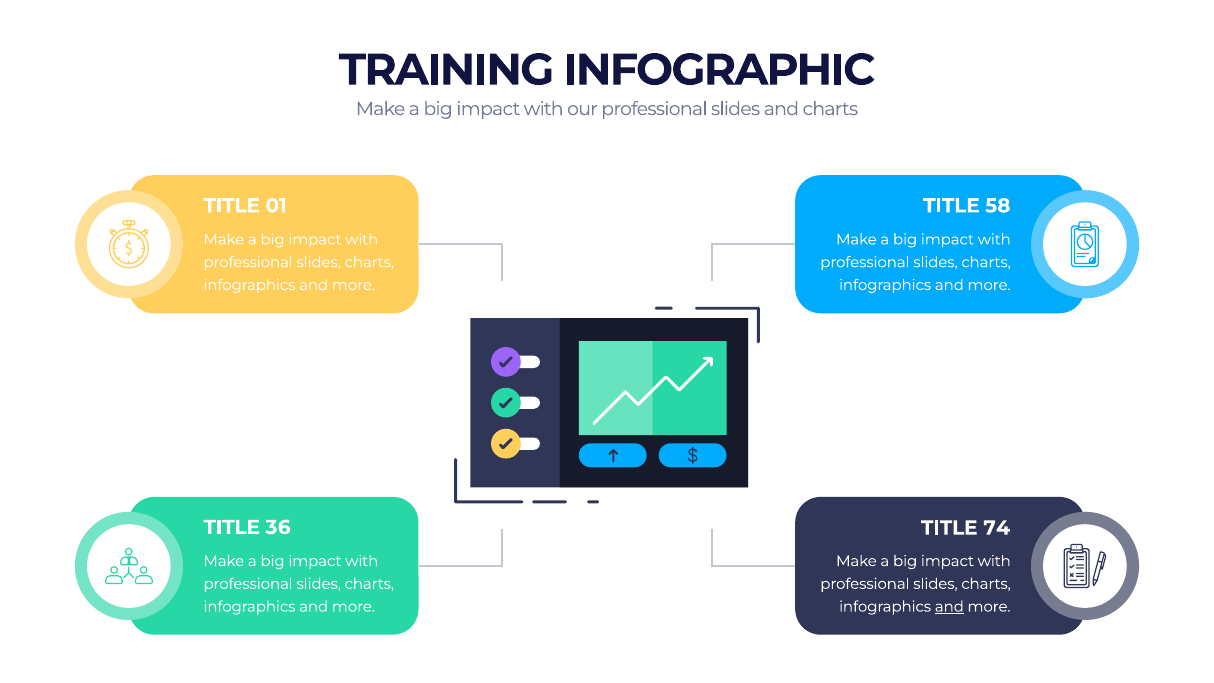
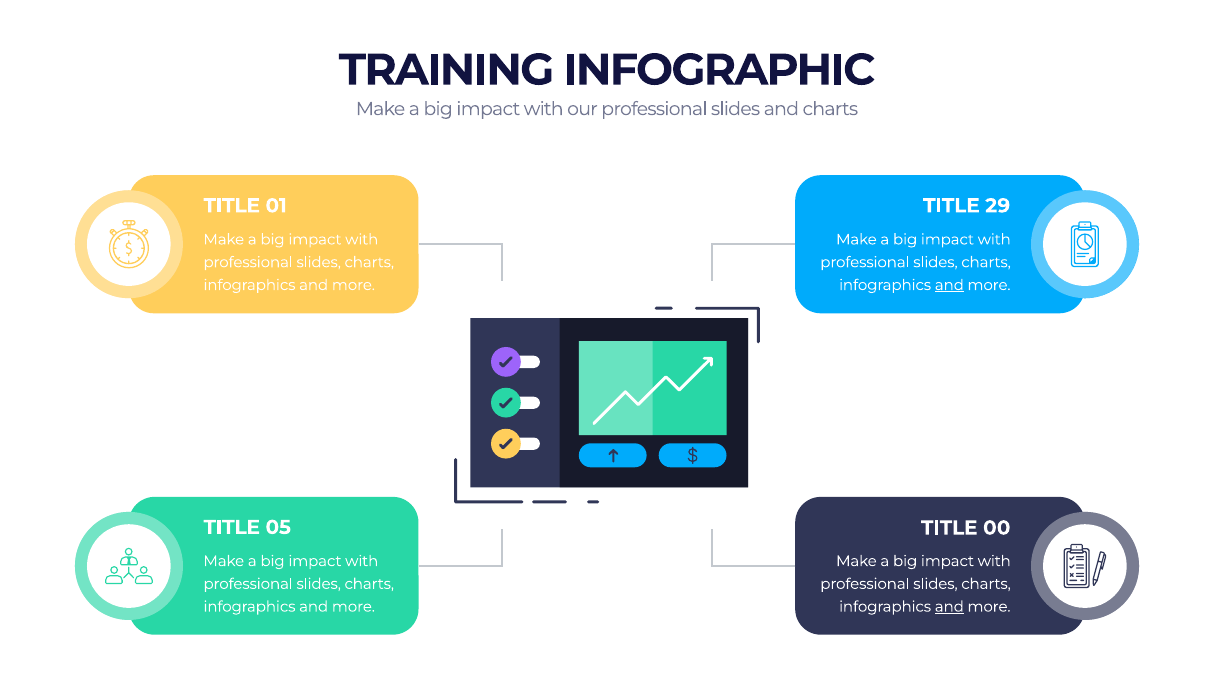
58: 58 -> 29 (998, 206)
and underline: none -> present (949, 285)
36: 36 -> 05 (278, 527)
74: 74 -> 00 (997, 528)
